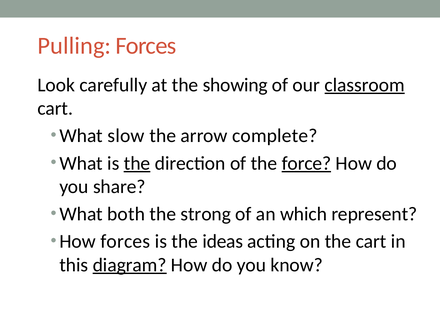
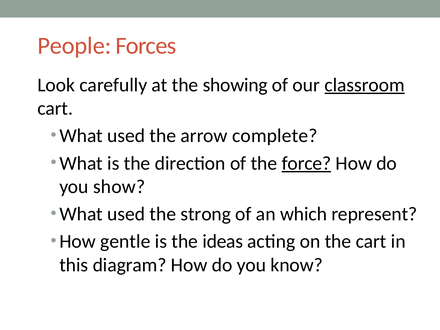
Pulling: Pulling -> People (74, 46)
slow: slow -> used (126, 136)
the underline: present -> none (137, 163)
share: share -> show (119, 187)
both: both -> used (126, 214)
How forces: forces -> gentle (125, 241)
diagram underline: present -> none (130, 265)
